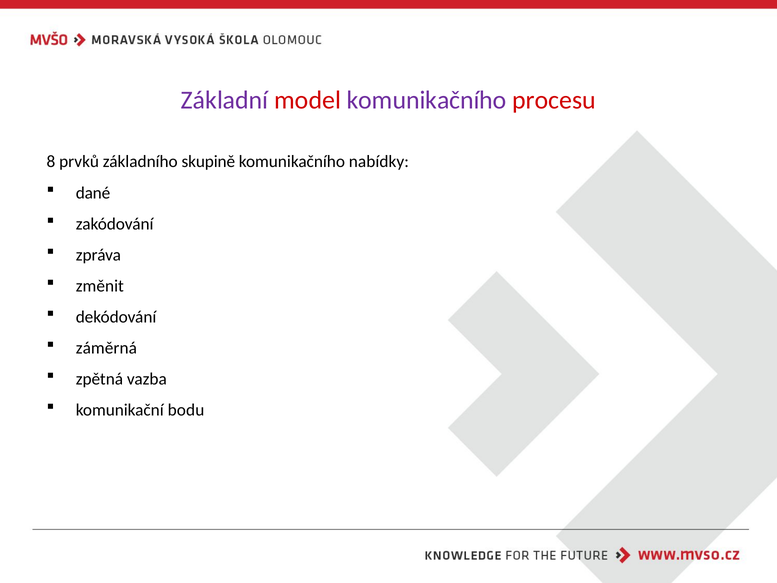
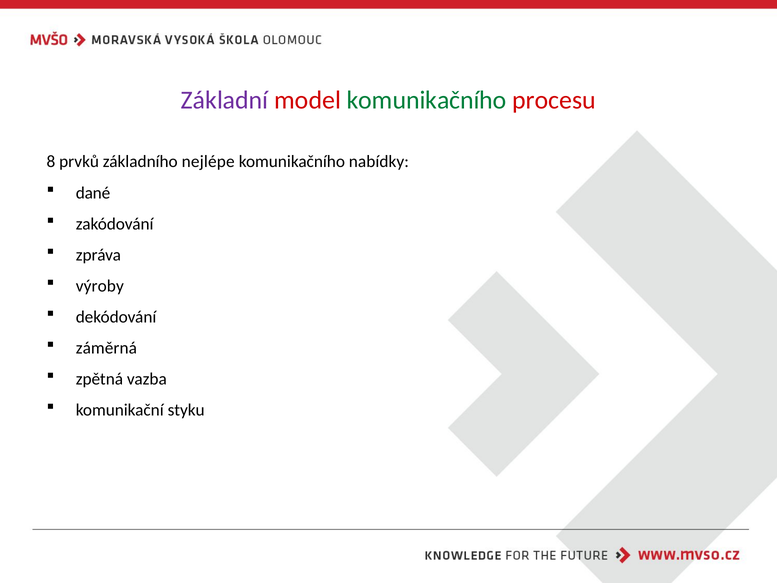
komunikačního colour: purple -> green (427, 100)
skupině: skupině -> nejlépe (208, 162)
změnit: změnit -> výroby (100, 286)
bodu: bodu -> styku (186, 410)
